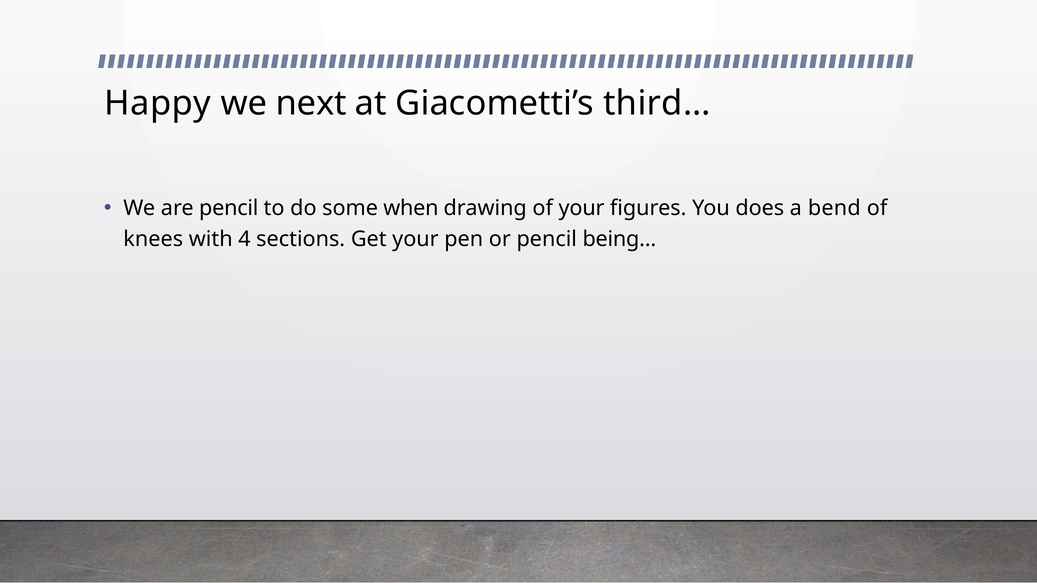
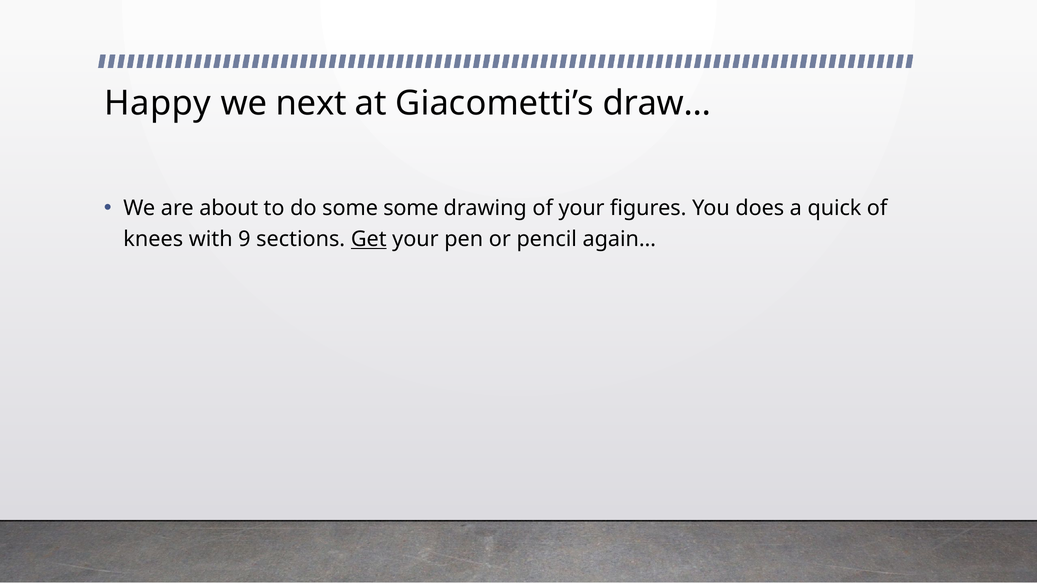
third…: third… -> draw… (657, 103)
are pencil: pencil -> about (229, 208)
some when: when -> some (411, 208)
bend: bend -> quick (834, 208)
4: 4 -> 9 (244, 239)
Get underline: none -> present (369, 239)
being…: being… -> again… (619, 239)
